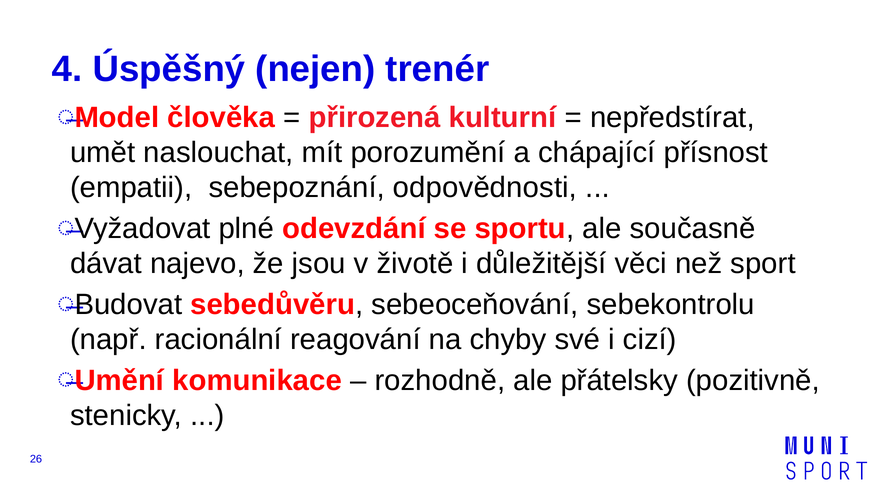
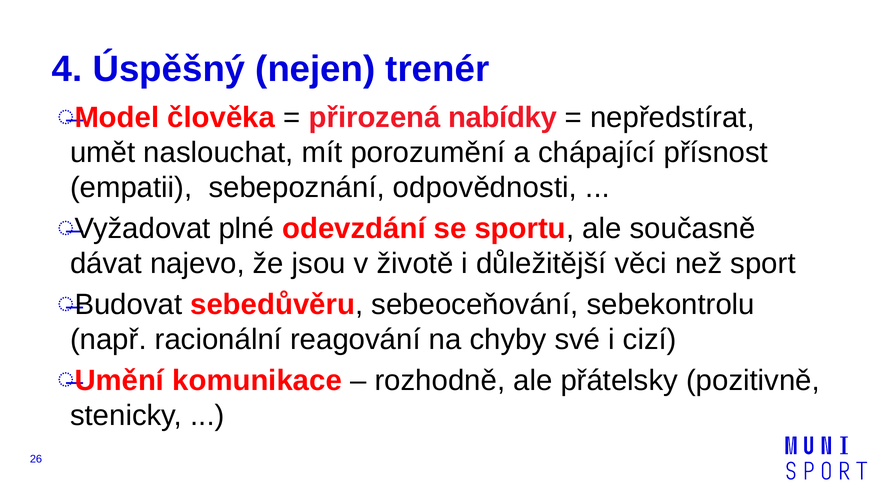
kulturní: kulturní -> nabídky (503, 117)
